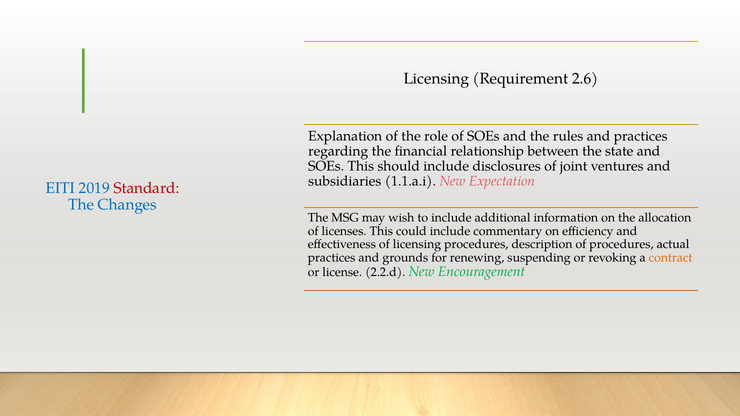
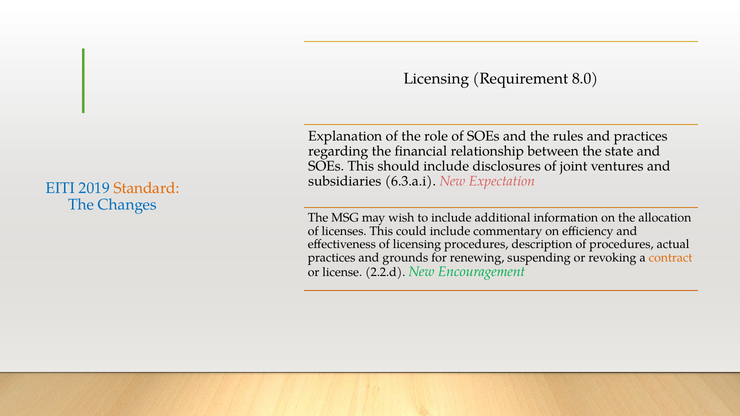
2.6: 2.6 -> 8.0 (585, 78)
1.1.a.i: 1.1.a.i -> 6.3.a.i (410, 181)
Standard colour: red -> orange (146, 188)
